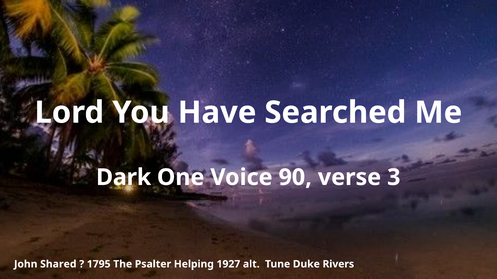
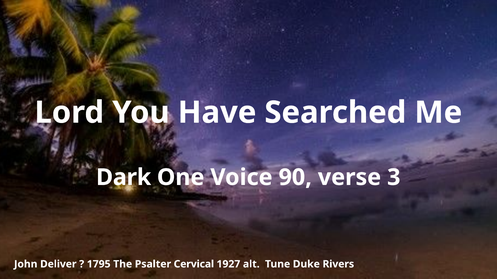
Shared: Shared -> Deliver (58, 265)
Helping: Helping -> Cervical (194, 265)
